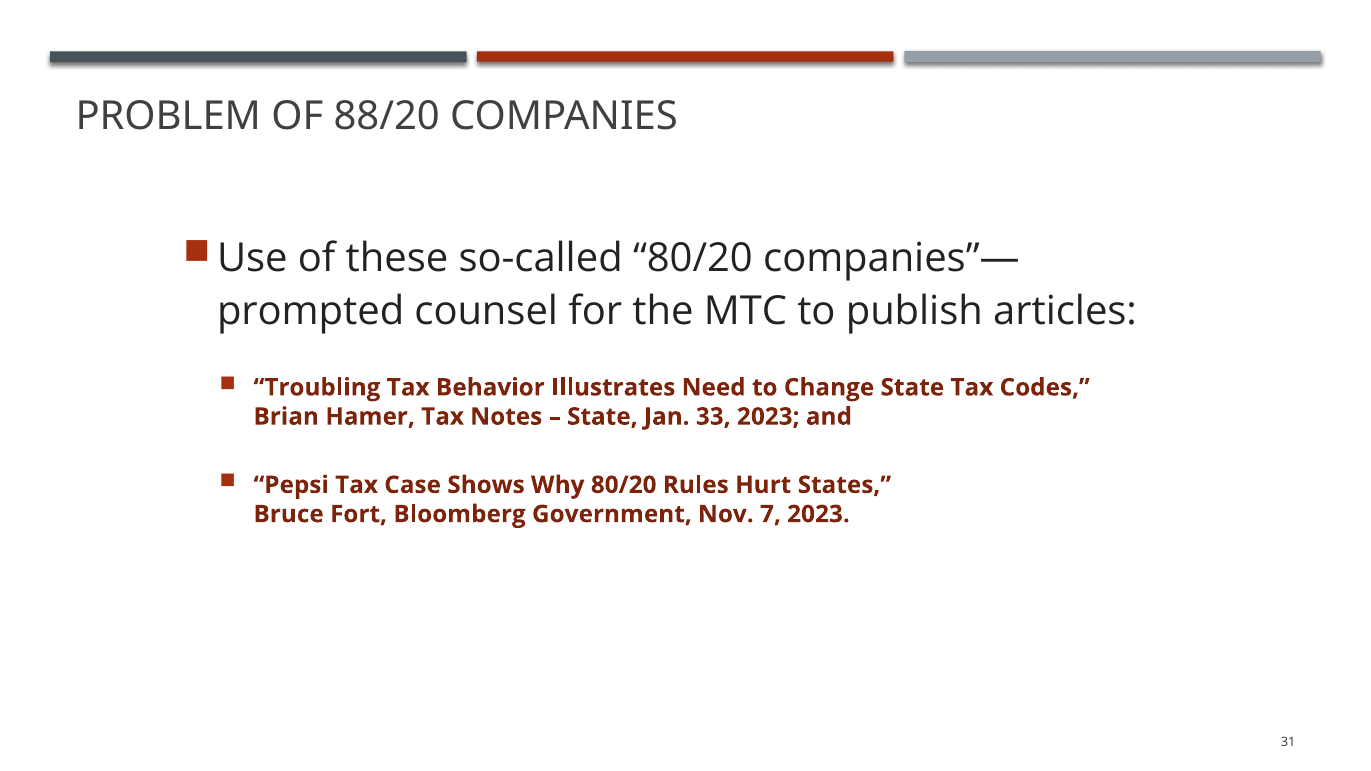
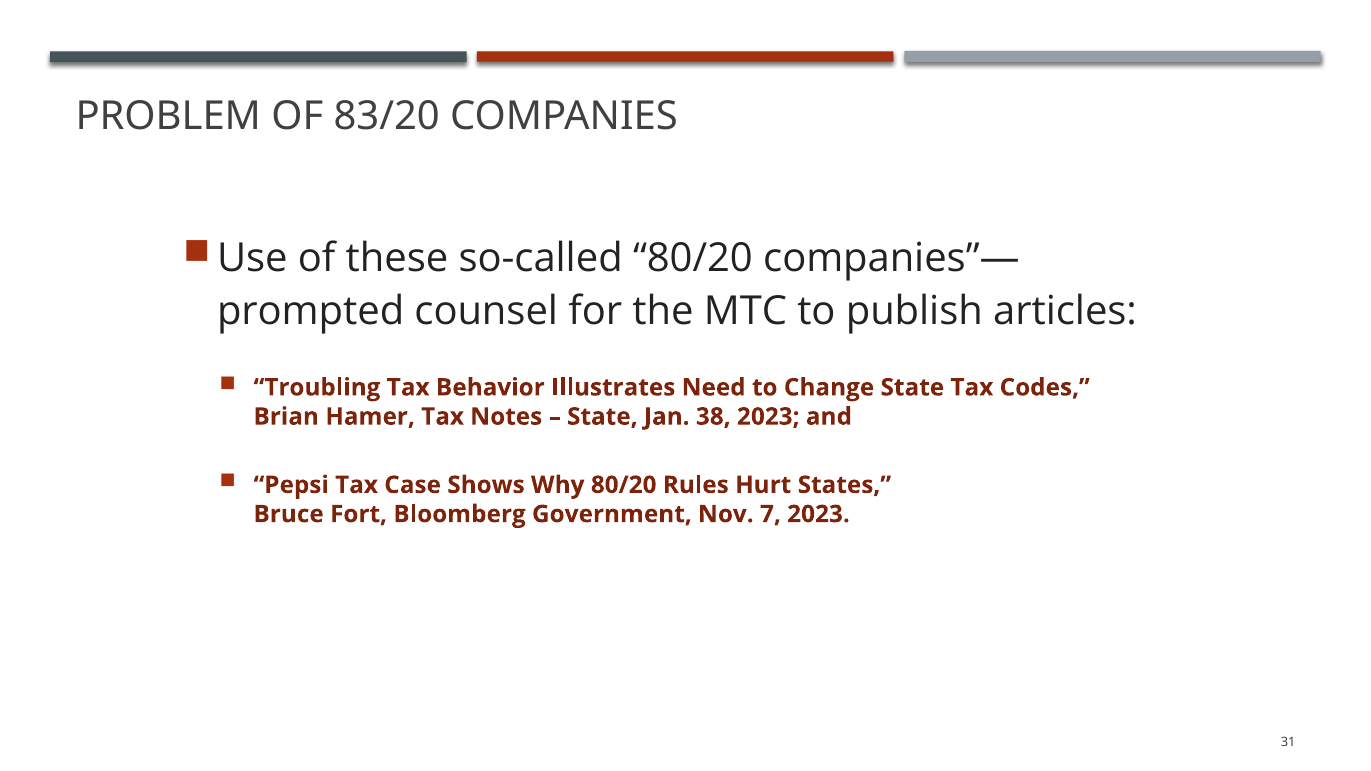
88/20: 88/20 -> 83/20 (387, 117)
33: 33 -> 38 (713, 417)
